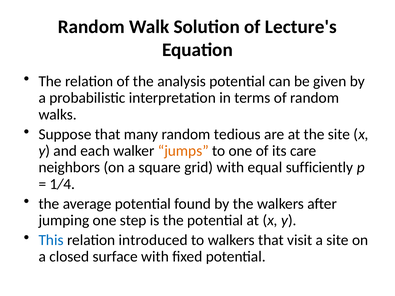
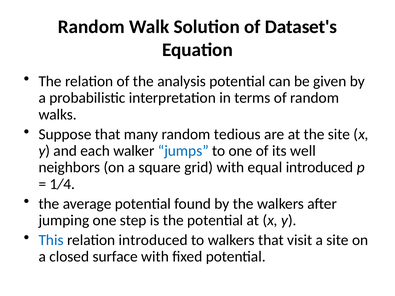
Lecture's: Lecture's -> Dataset's (301, 27)
jumps colour: orange -> blue (183, 151)
care: care -> well (303, 151)
equal sufficiently: sufficiently -> introduced (319, 168)
